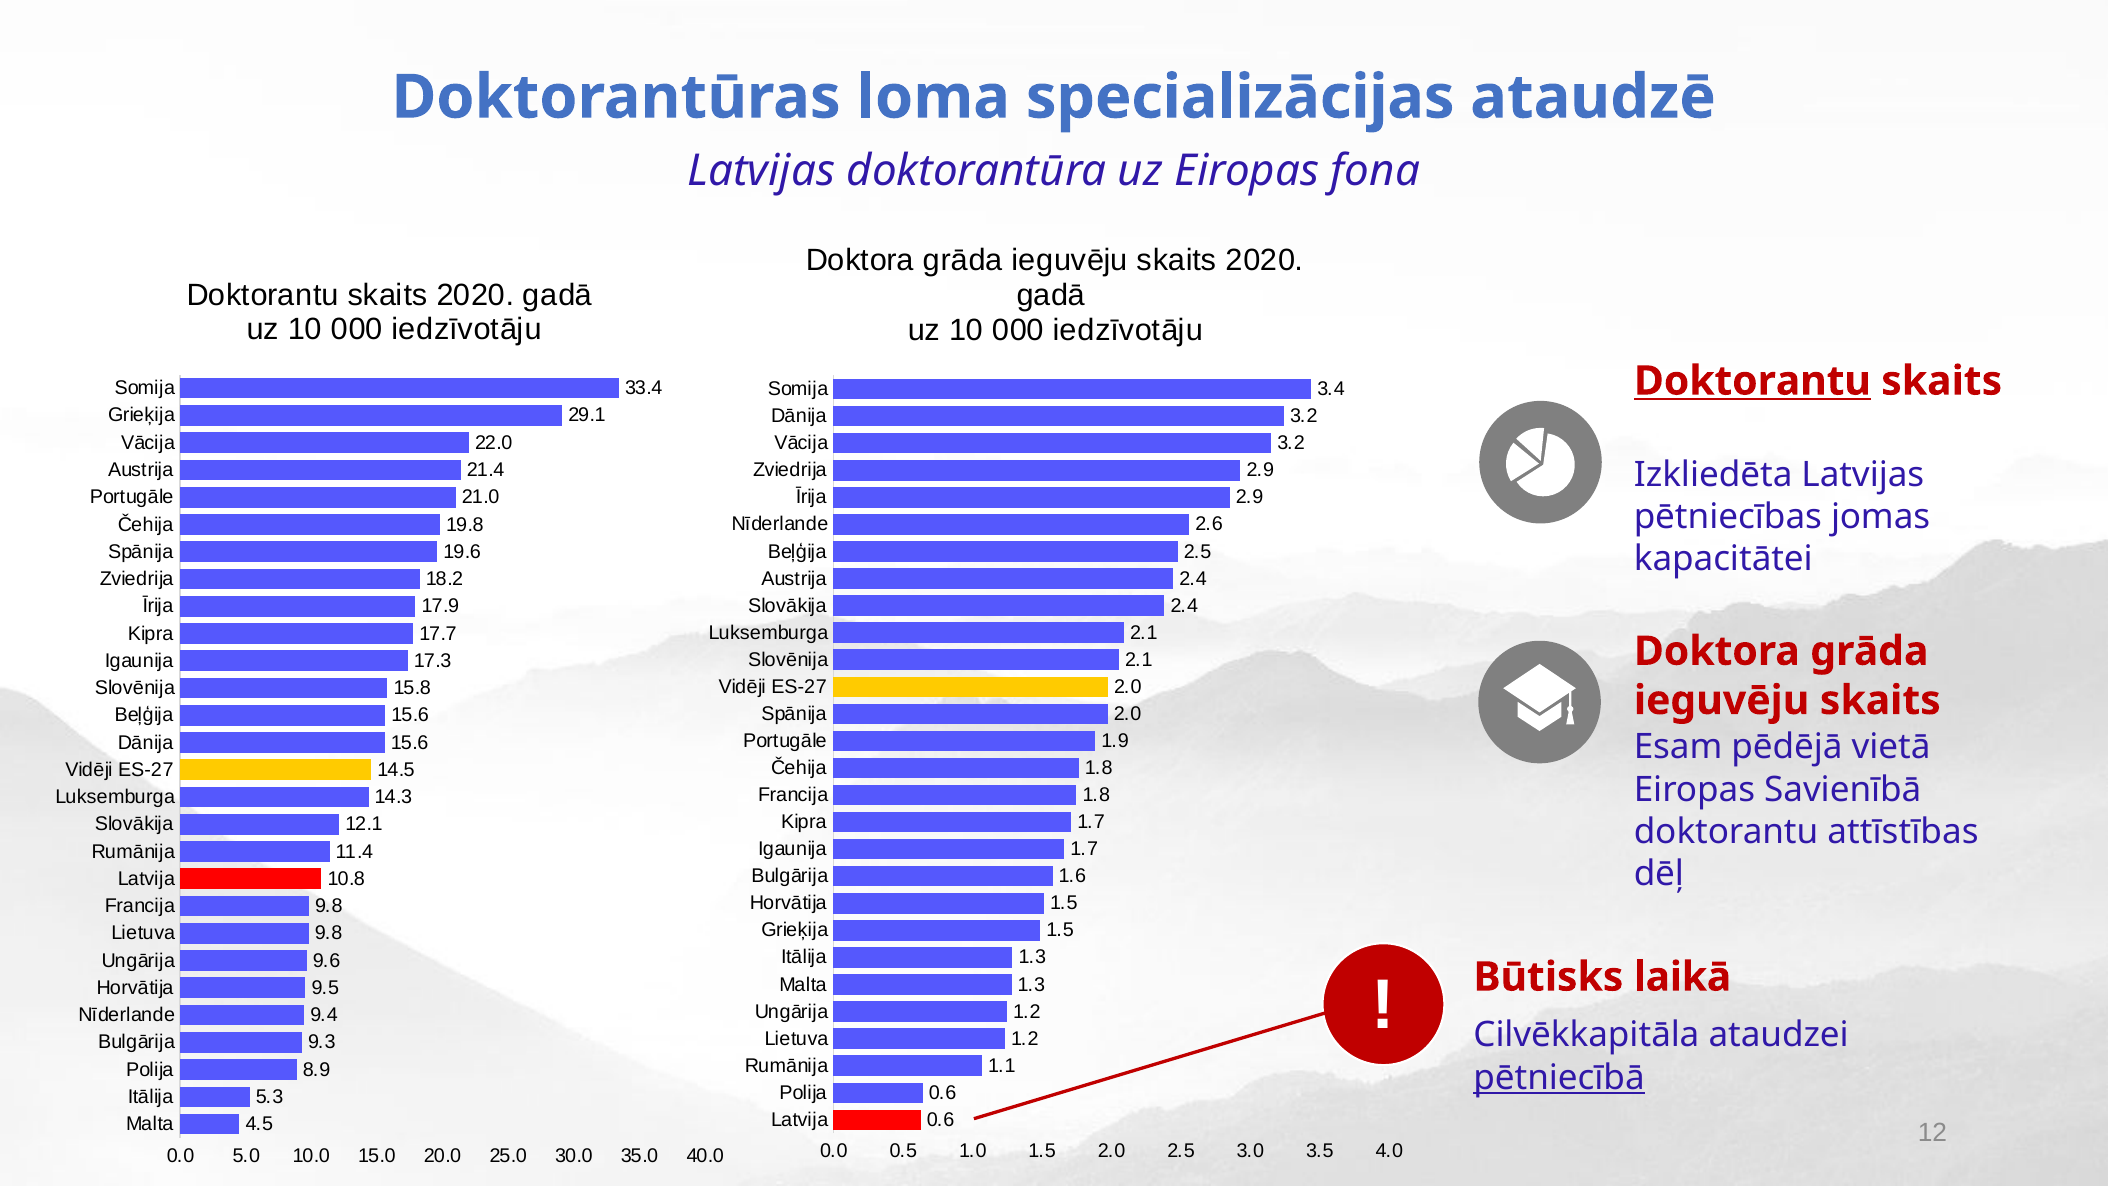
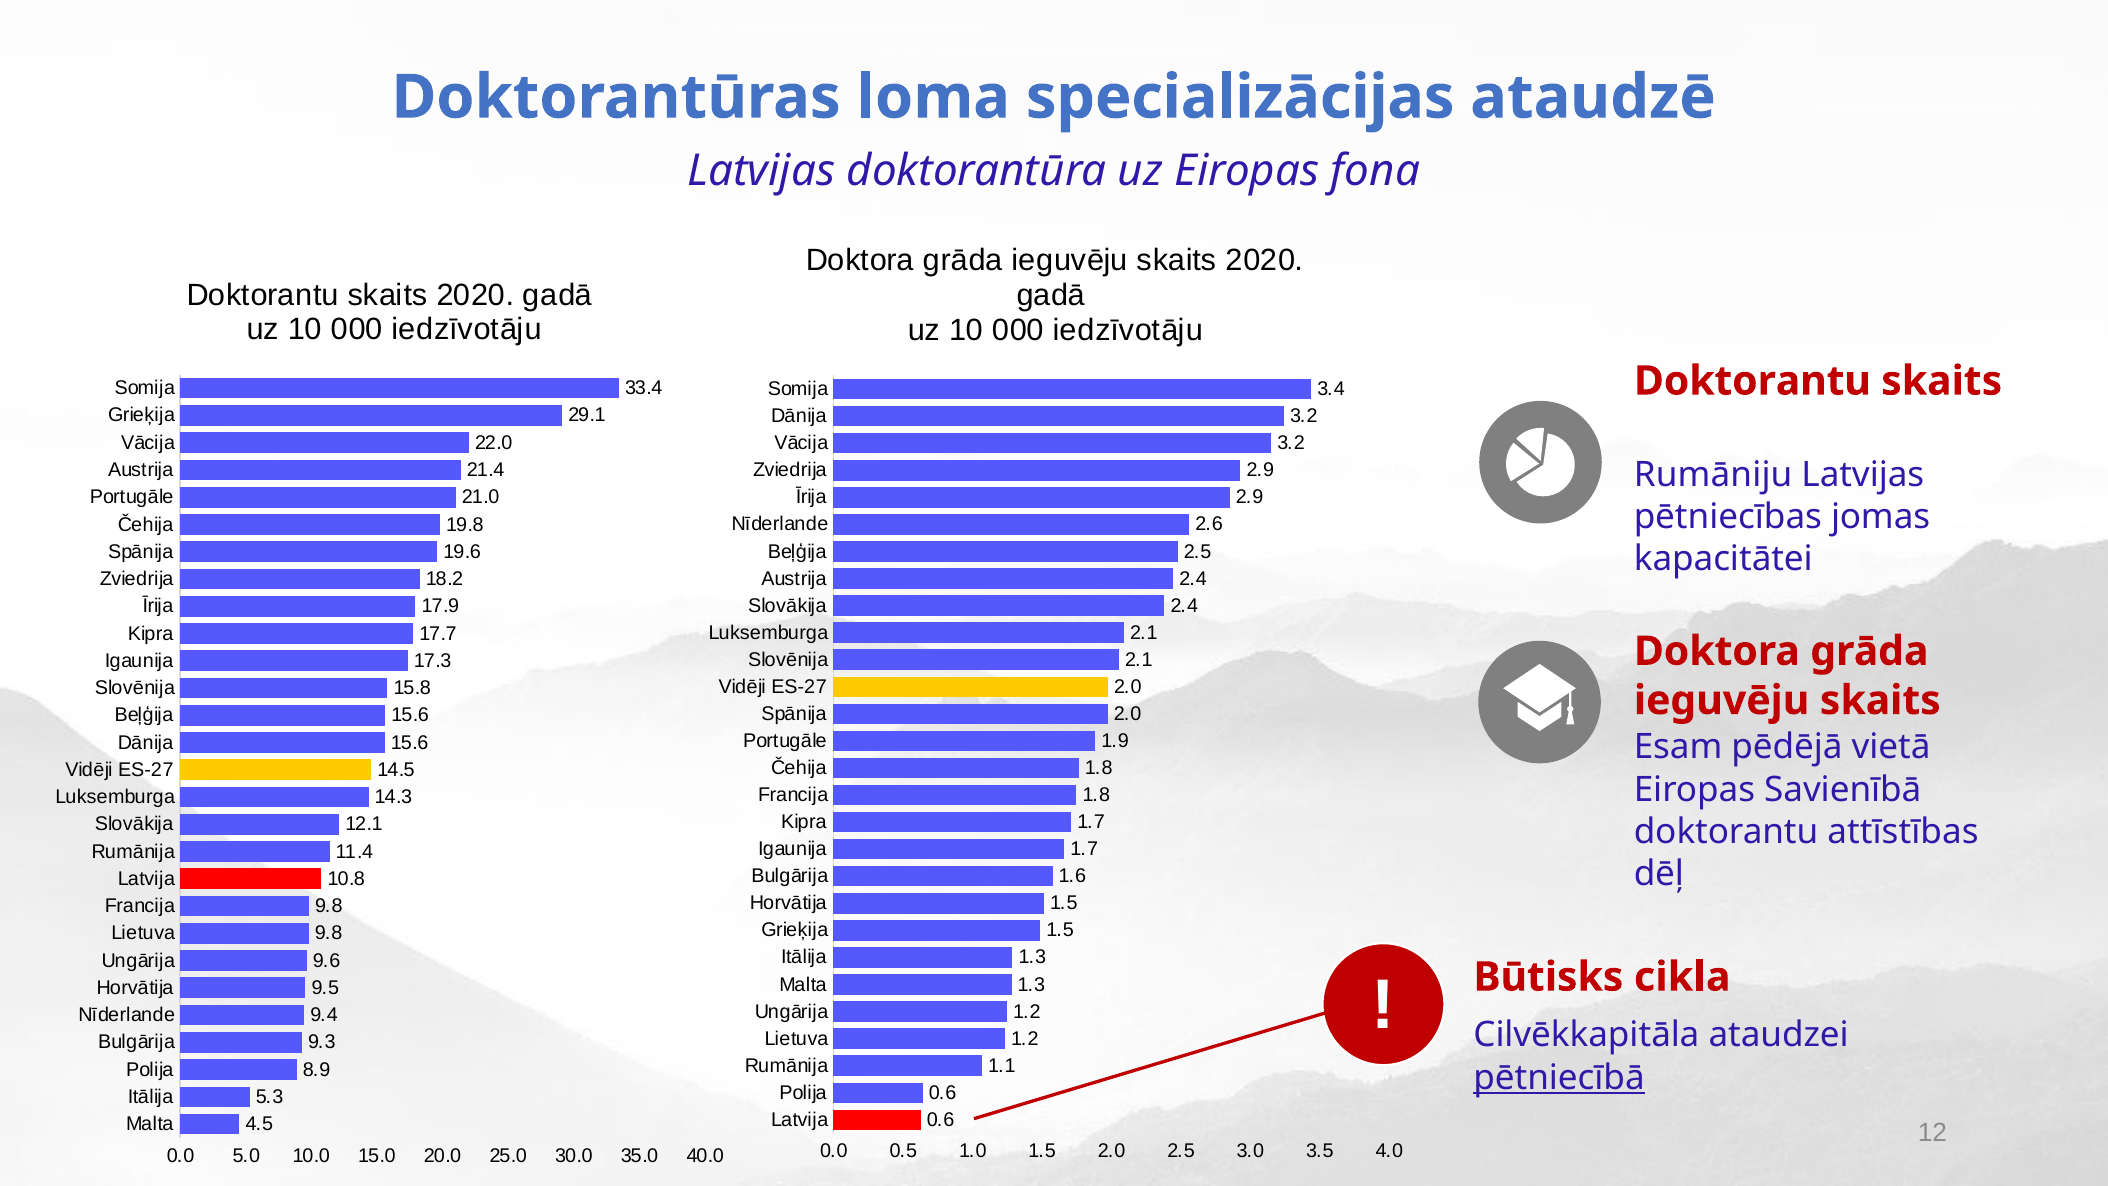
Doktorantu underline: present -> none (1752, 381)
Izkliedēta: Izkliedēta -> Rumāniju (1713, 475)
laikā: laikā -> cikla (1682, 977)
